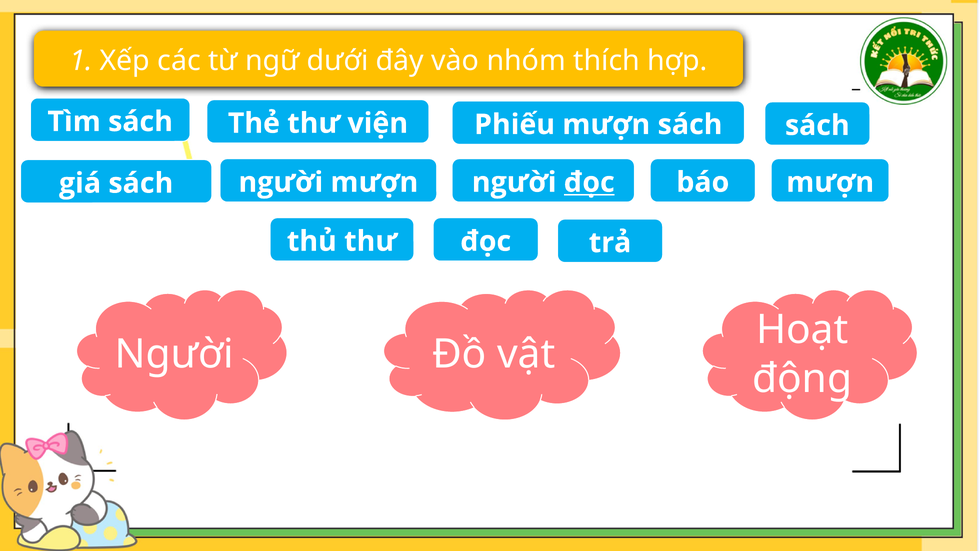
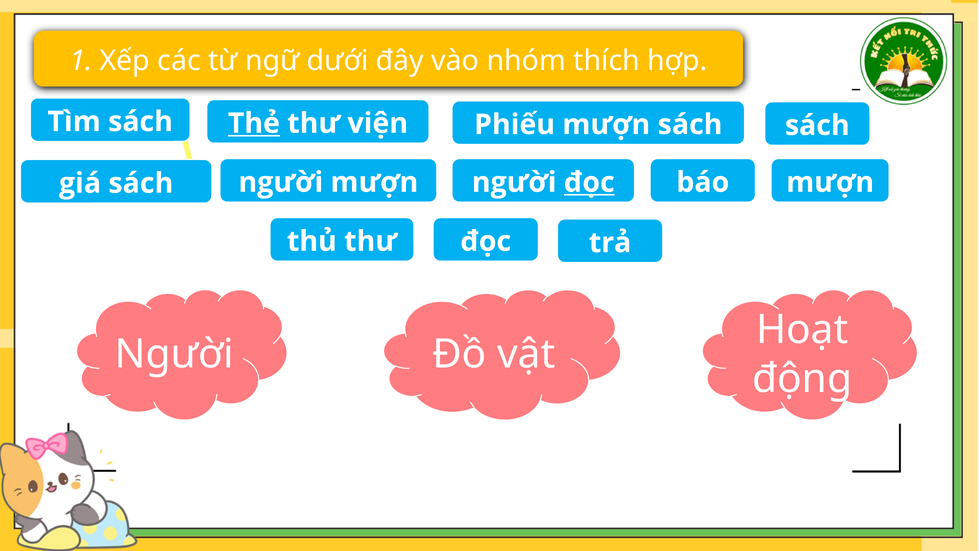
Thẻ underline: none -> present (254, 123)
